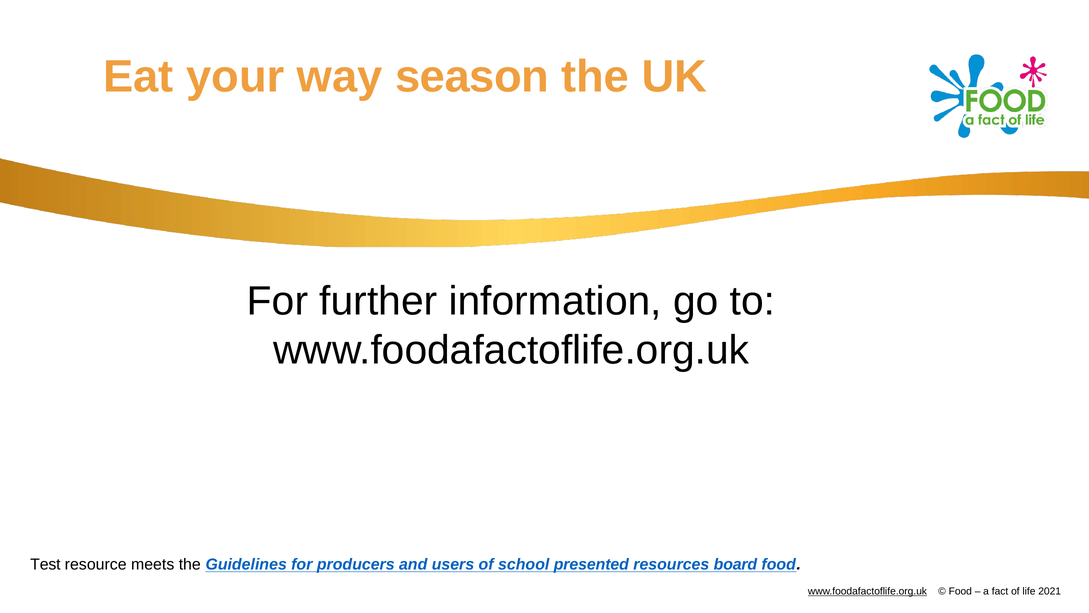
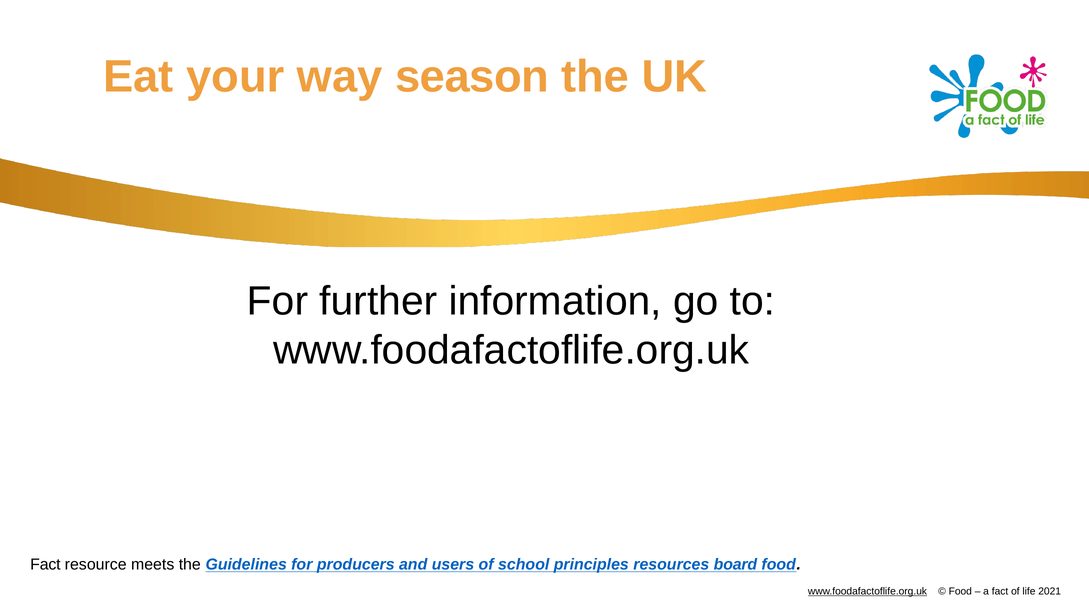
Test: Test -> Fact (45, 564)
presented: presented -> principles (591, 564)
